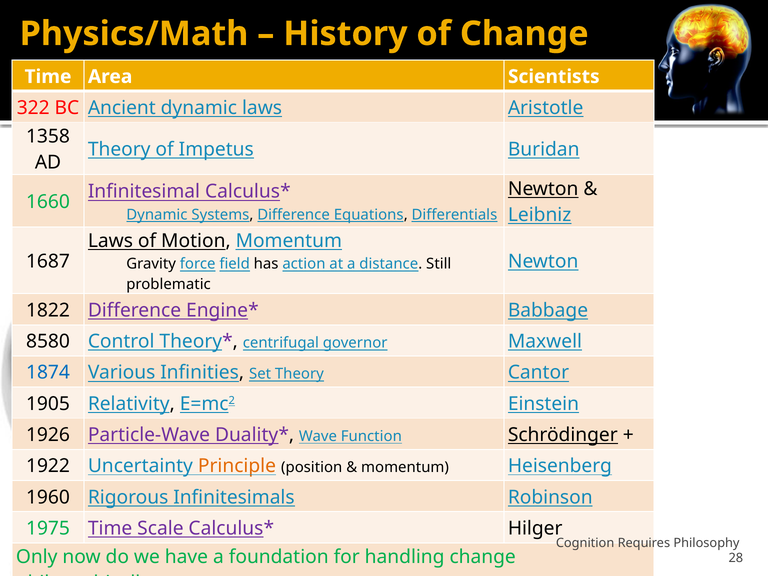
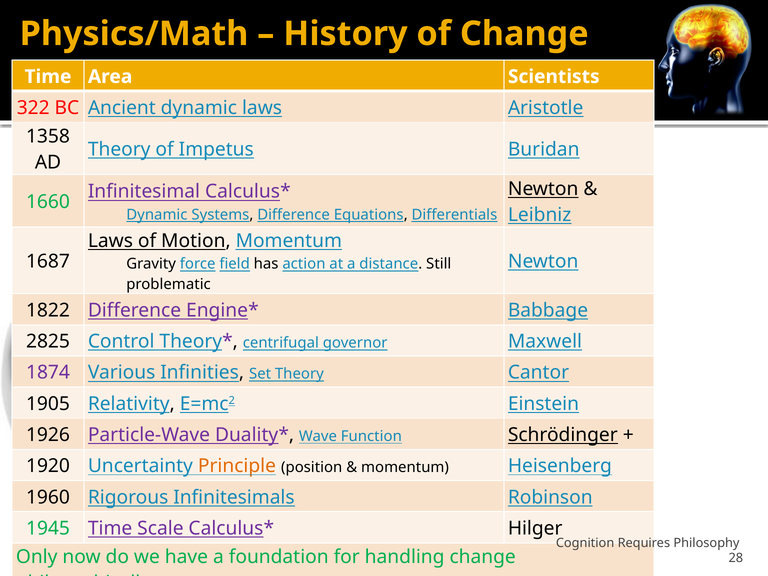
8580: 8580 -> 2825 (48, 341)
1874 colour: blue -> purple (48, 373)
1922: 1922 -> 1920 (48, 466)
1975: 1975 -> 1945 (48, 528)
